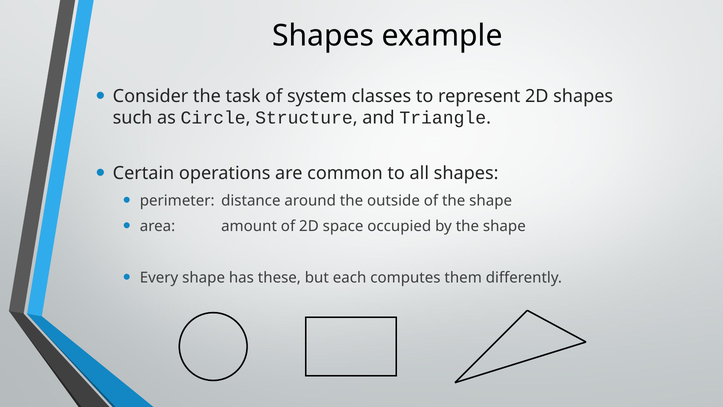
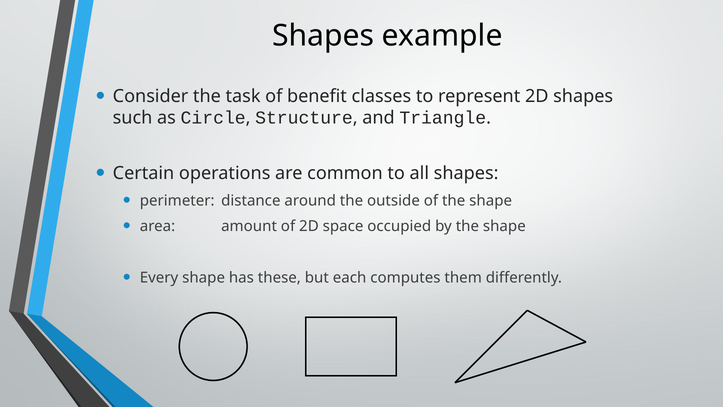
system: system -> benefit (317, 96)
